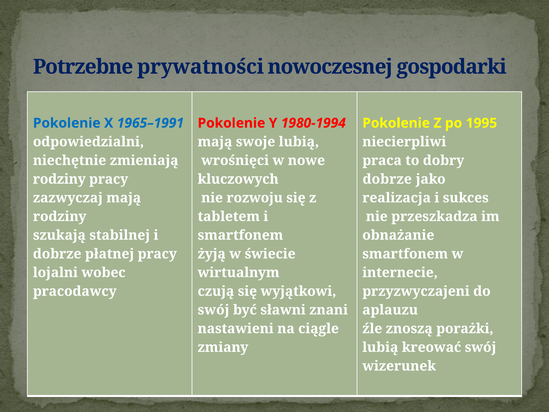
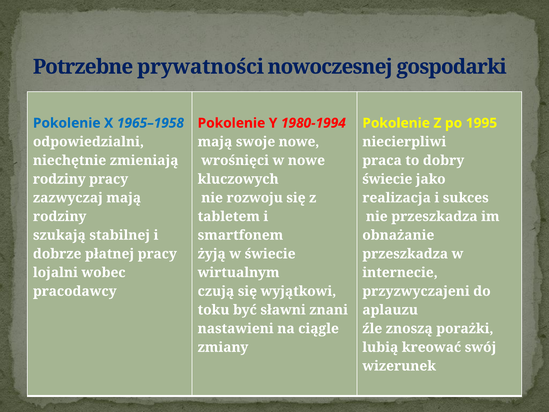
1965–1991: 1965–1991 -> 1965–1958 (150, 123)
swoje lubią: lubią -> nowe (299, 142)
dobrze: dobrze -> świecie (387, 179)
smartfonem: smartfonem -> przeszkadza (405, 254)
swój: swój -> toku (214, 310)
